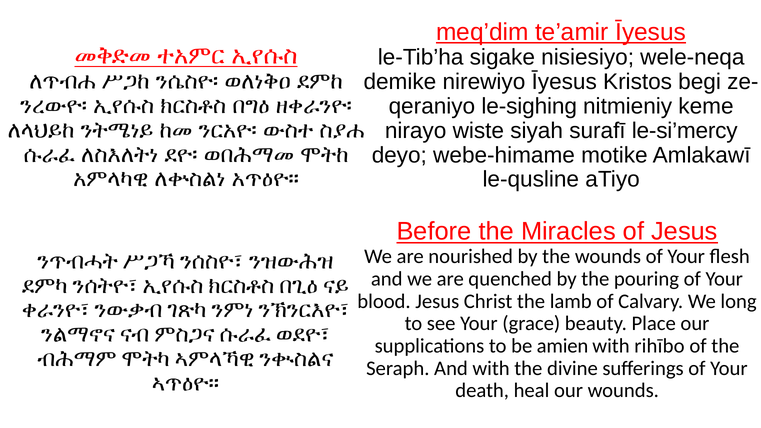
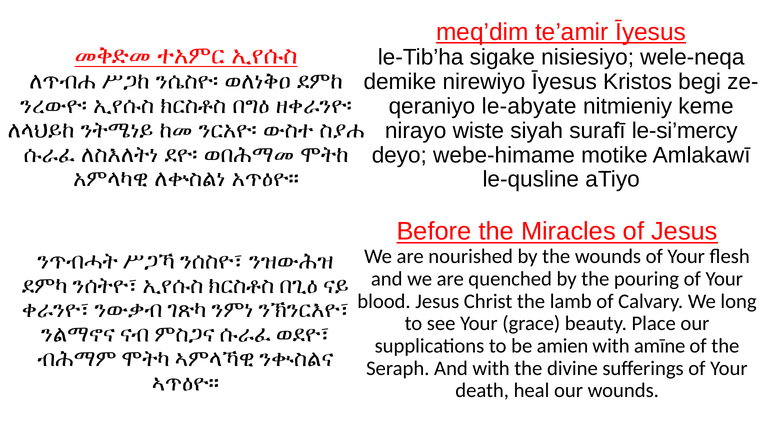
le-sighing: le-sighing -> le-abyate (529, 106)
rihībo: rihībo -> amīne (660, 346)
